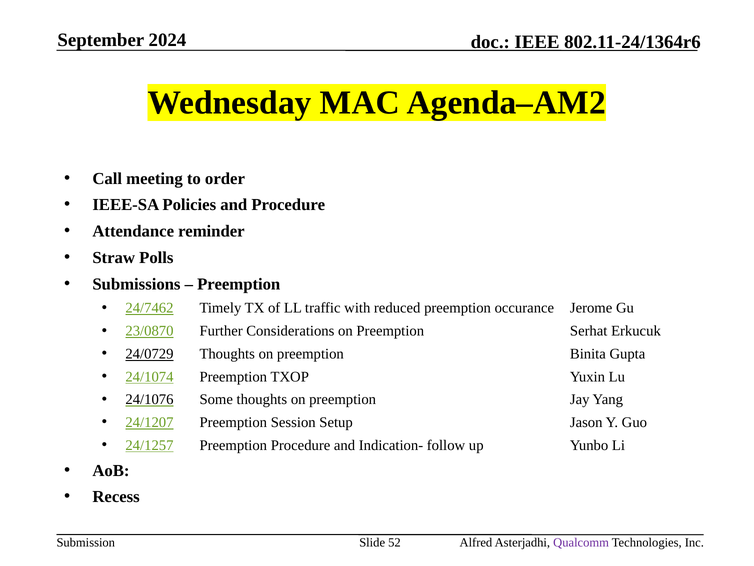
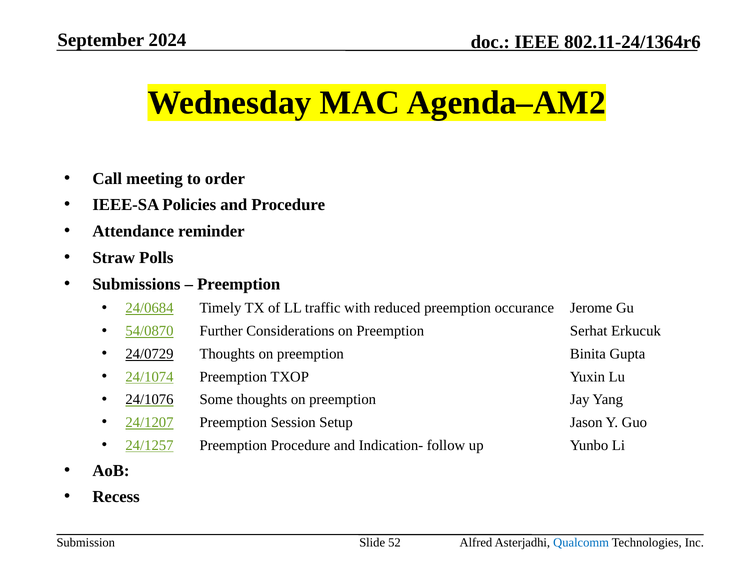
24/7462: 24/7462 -> 24/0684 (149, 308)
23/0870: 23/0870 -> 54/0870 (149, 331)
Qualcomm colour: purple -> blue (581, 542)
